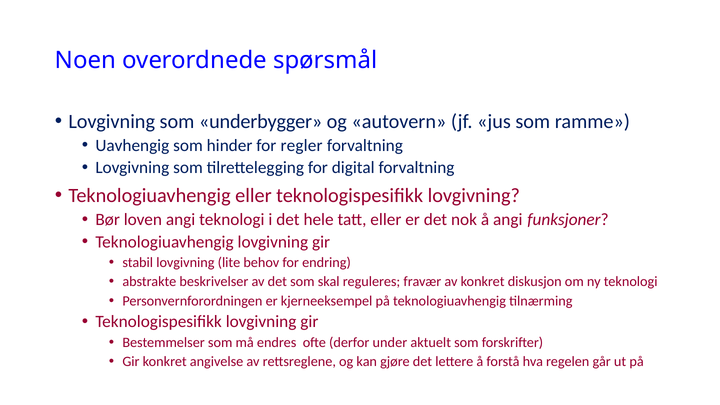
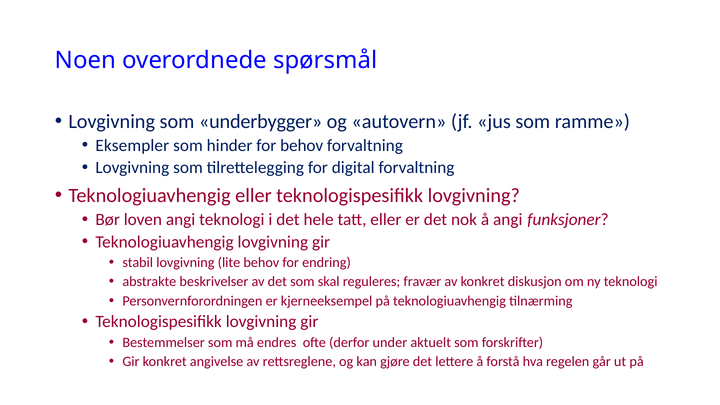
Uavhengig: Uavhengig -> Eksempler (132, 145)
for regler: regler -> behov (302, 145)
